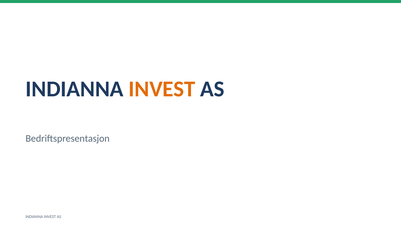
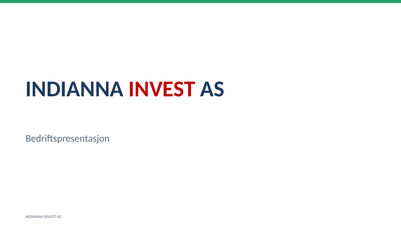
INVEST colour: orange -> red (162, 89)
